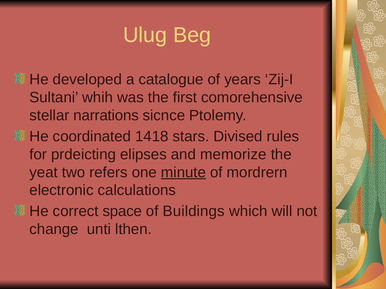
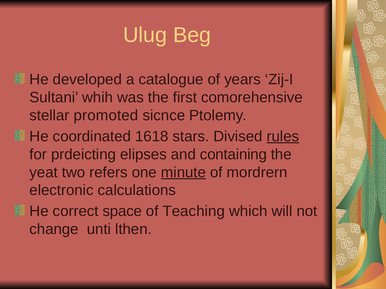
narrations: narrations -> promoted (106, 116)
1418: 1418 -> 1618 (152, 137)
rules underline: none -> present (283, 137)
memorize: memorize -> containing (233, 155)
Buildings: Buildings -> Teaching (194, 212)
